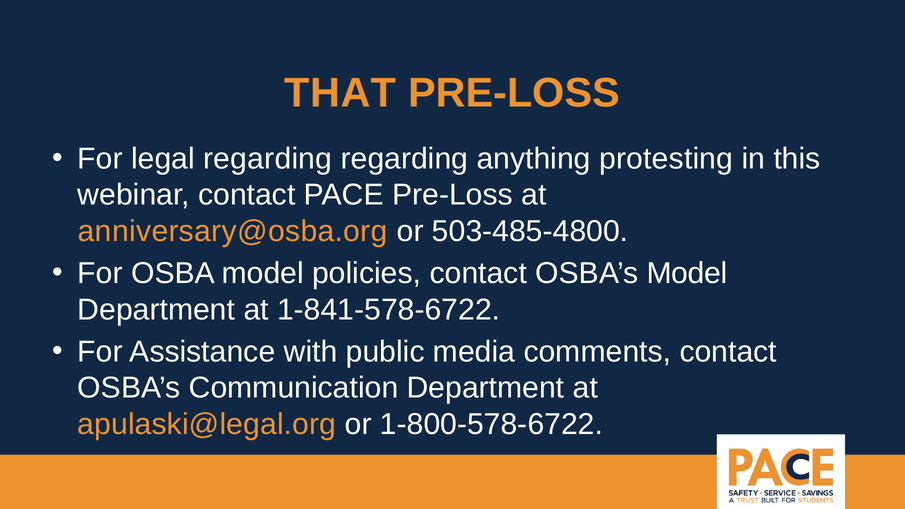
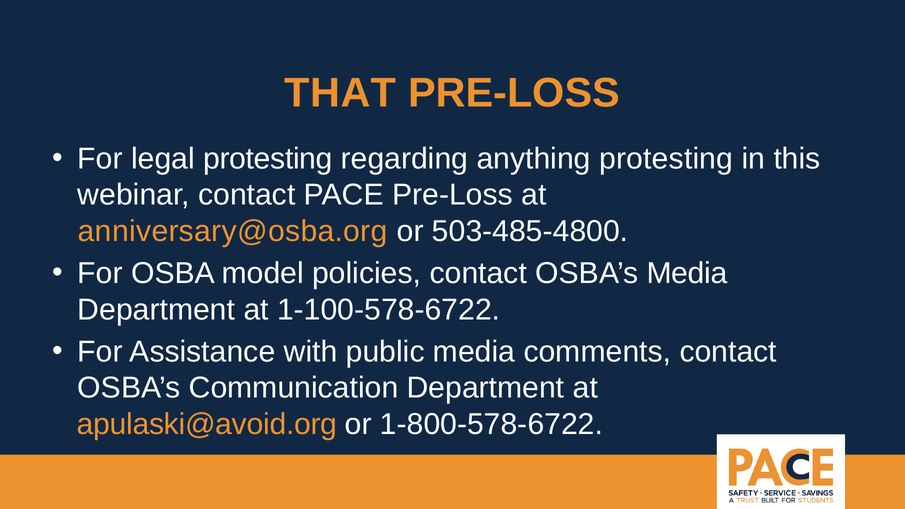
legal regarding: regarding -> protesting (268, 159)
OSBA’s Model: Model -> Media (687, 273)
1-841-578-6722: 1-841-578-6722 -> 1-100-578-6722 (389, 310)
apulaski@legal.org: apulaski@legal.org -> apulaski@avoid.org (207, 424)
